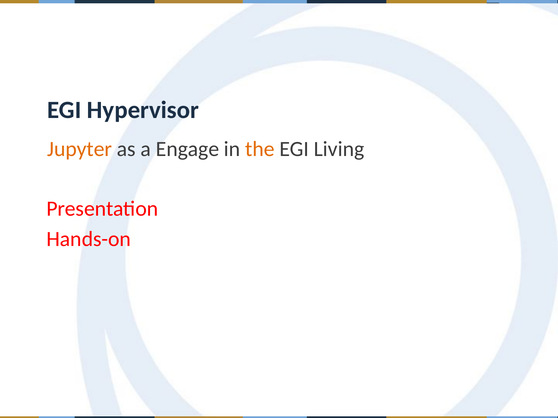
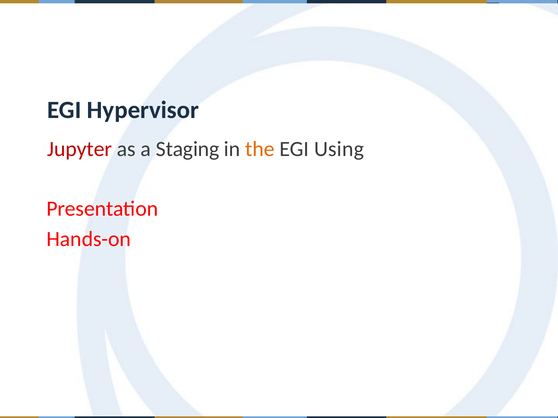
Jupyter colour: orange -> red (80, 149)
Engage: Engage -> Staging (188, 149)
Living: Living -> Using (339, 149)
